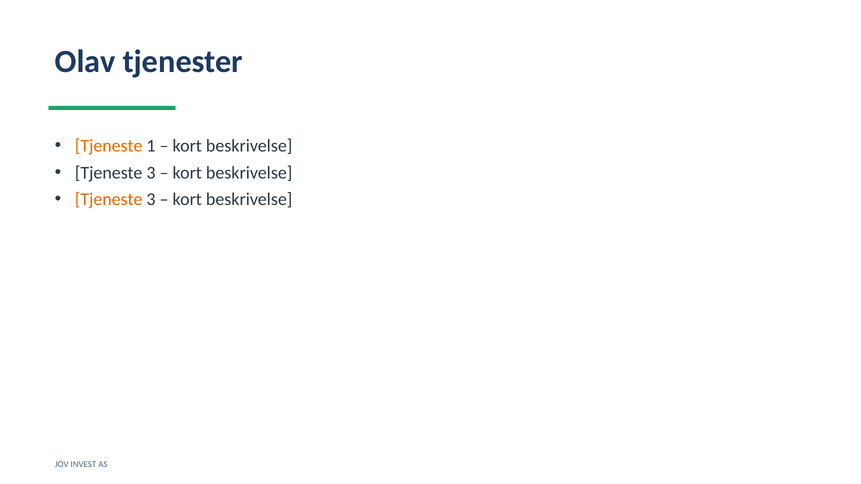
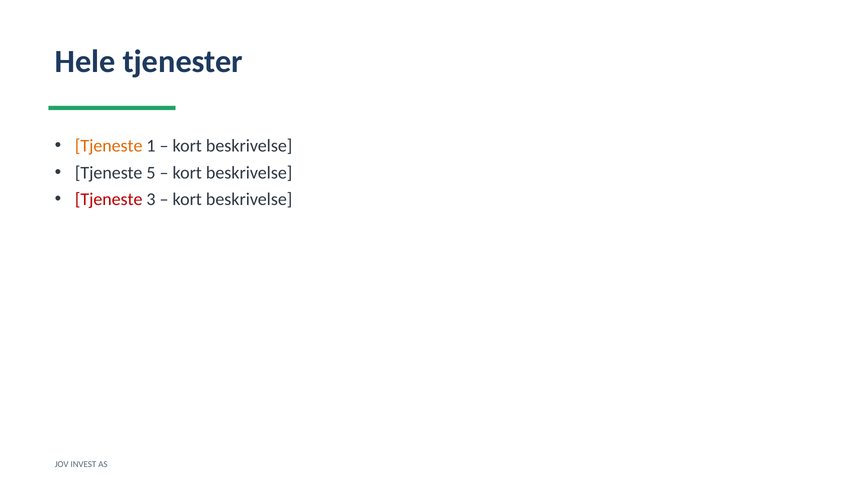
Olav: Olav -> Hele (85, 61)
3: 3 -> 5 (151, 173)
Tjeneste colour: orange -> red (109, 200)
